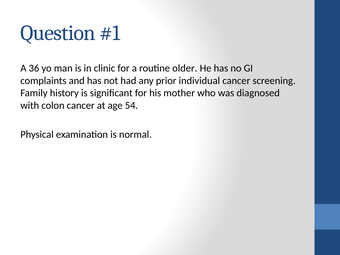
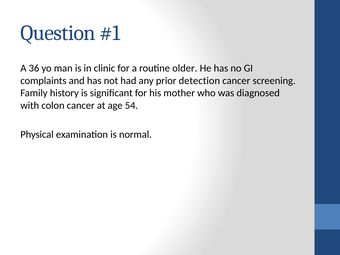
individual: individual -> detection (199, 81)
